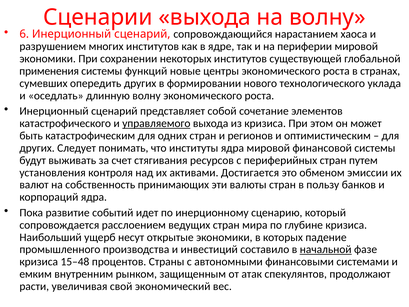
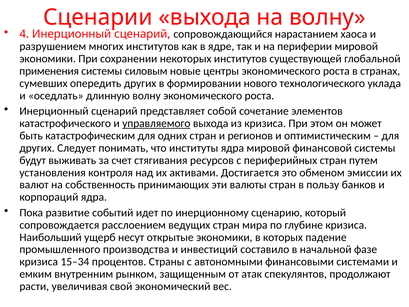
6: 6 -> 4 (24, 34)
функций: функций -> силовым (146, 71)
начальной underline: present -> none (326, 249)
15–48: 15–48 -> 15–34 (75, 262)
